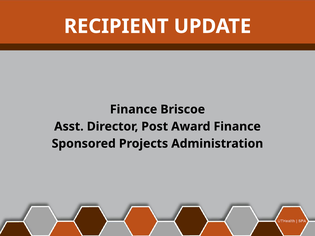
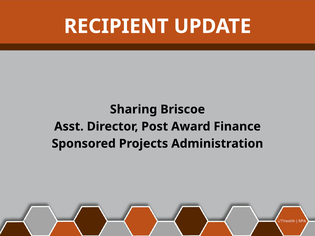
Finance: Finance -> Sharing (134, 109)
